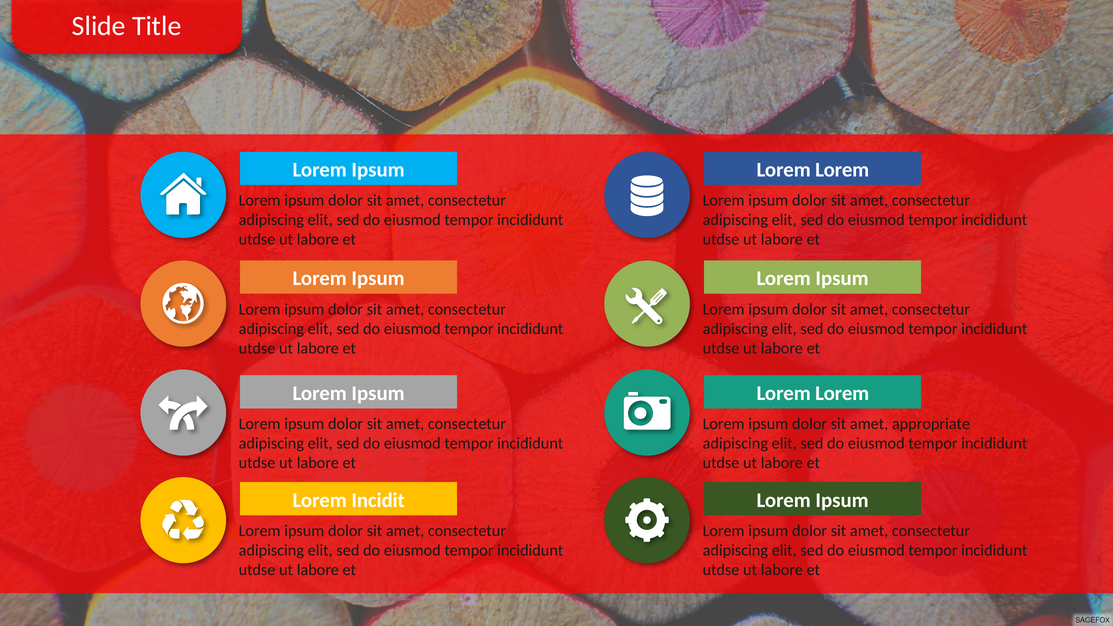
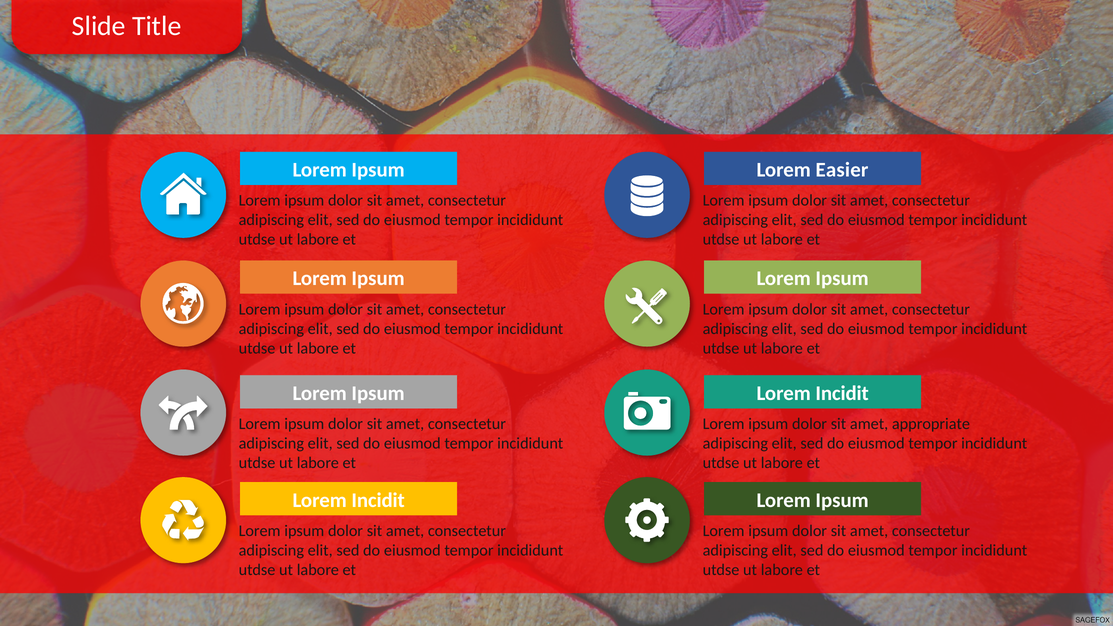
Lorem: Lorem -> Easier (842, 170)
Lorem: Lorem -> Incidit (842, 393)
